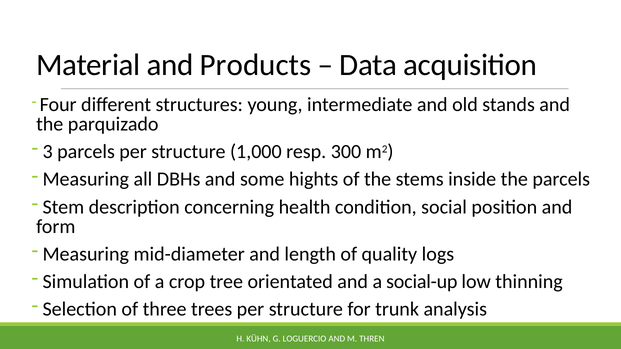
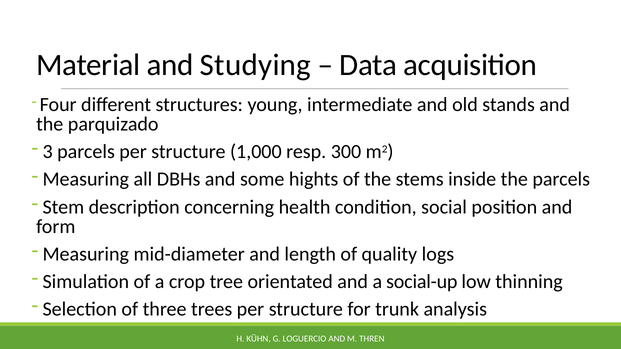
Products: Products -> Studying (256, 65)
